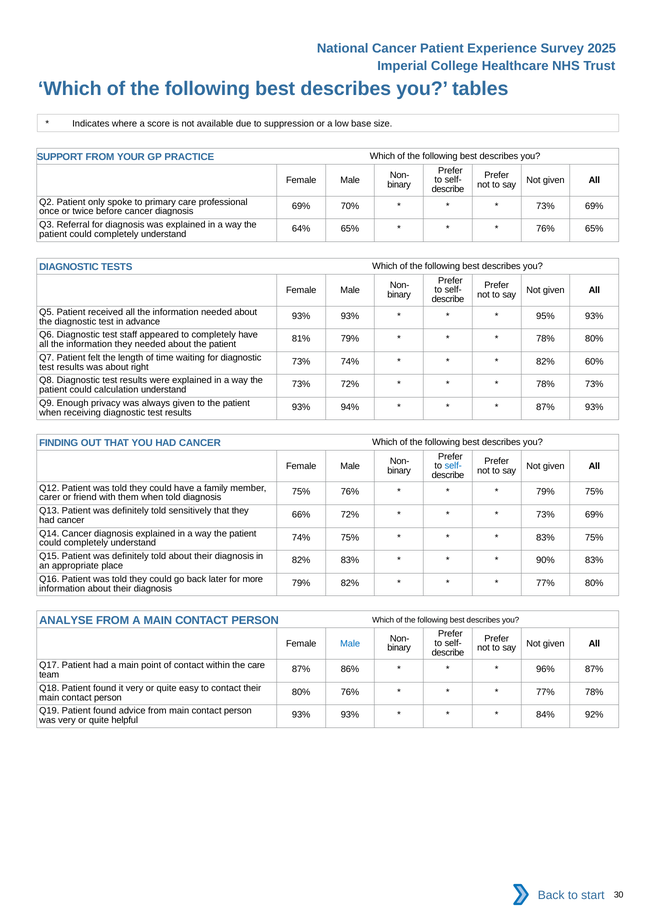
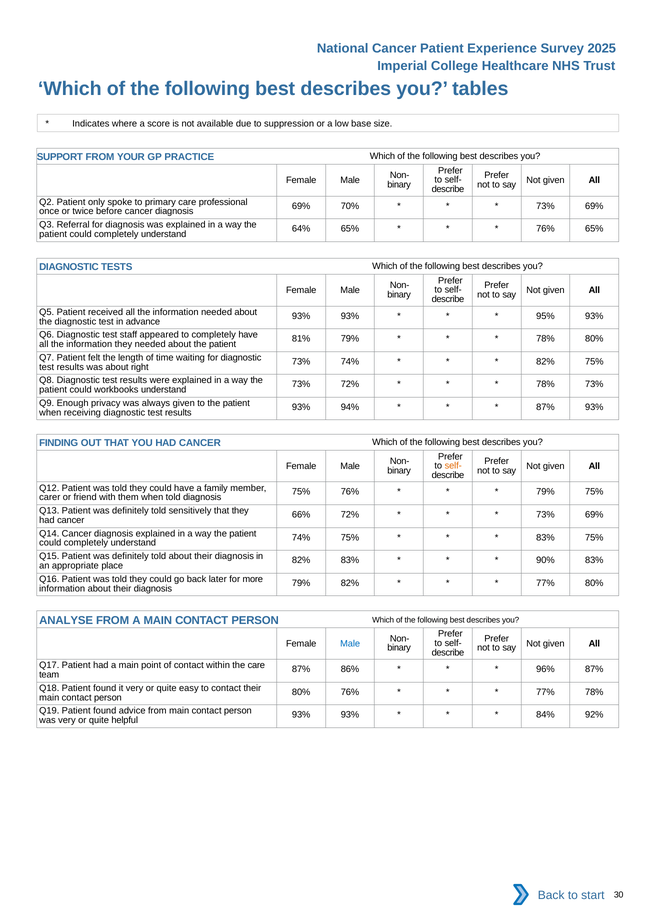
82% 60%: 60% -> 75% (594, 362)
calculation: calculation -> workbooks (116, 390)
self- colour: blue -> orange (453, 466)
